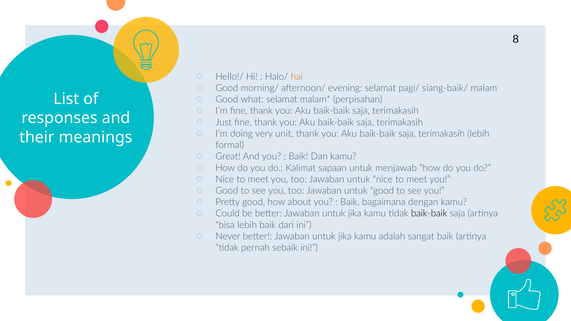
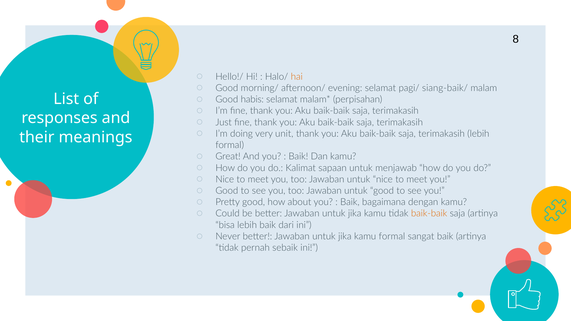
what: what -> habis (252, 99)
baik-baik colour: black -> orange (429, 214)
kamu adalah: adalah -> formal (392, 237)
